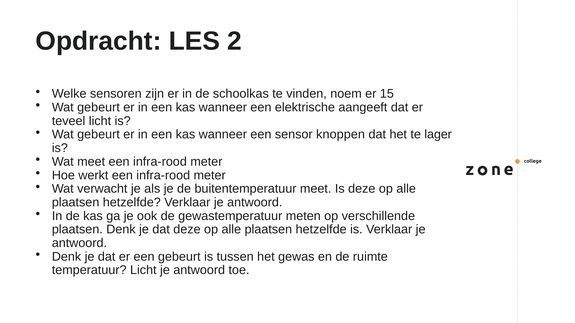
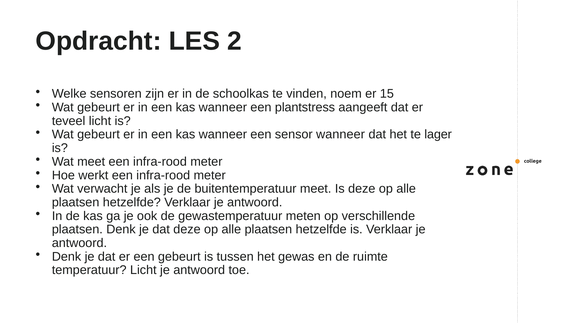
elektrische: elektrische -> plantstress (305, 108)
sensor knoppen: knoppen -> wanneer (341, 135)
